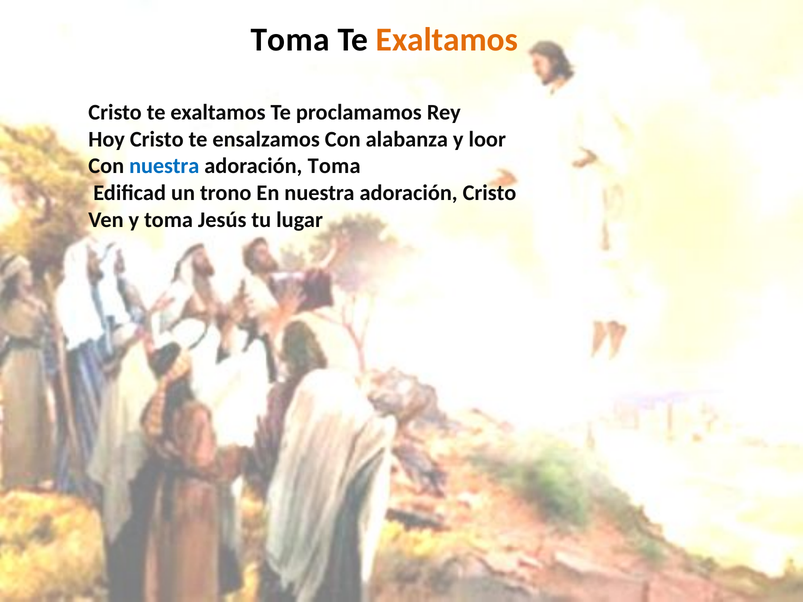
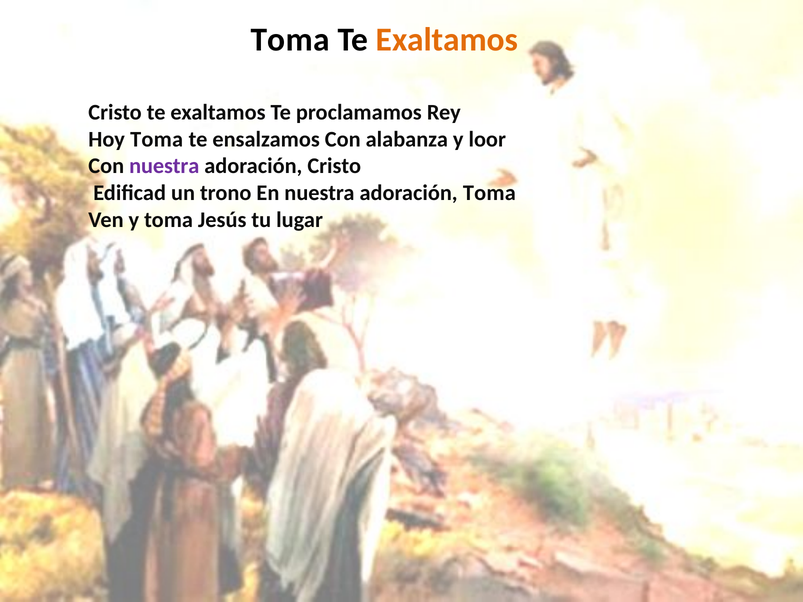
Hoy Cristo: Cristo -> Toma (157, 139)
nuestra colour: blue -> purple (164, 166)
adoración Toma: Toma -> Cristo (334, 166)
adoración Cristo: Cristo -> Toma (489, 193)
